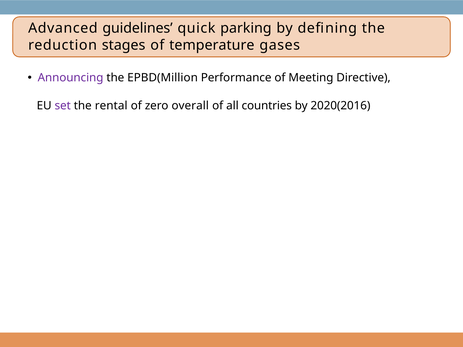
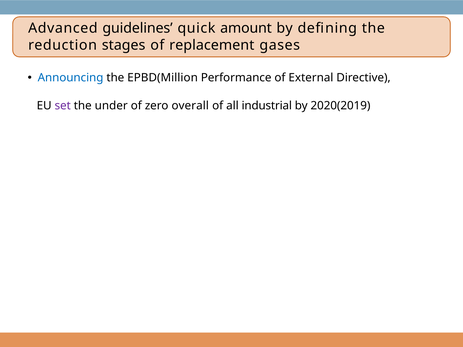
parking: parking -> amount (246, 28)
temperature: temperature -> replacement (212, 45)
Announcing colour: purple -> blue (71, 78)
Meeting: Meeting -> External (311, 78)
rental: rental -> under (111, 106)
countries: countries -> industrial (267, 106)
2020(2016: 2020(2016 -> 2020(2019 (340, 106)
